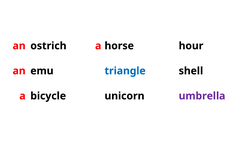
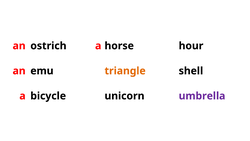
triangle colour: blue -> orange (125, 71)
